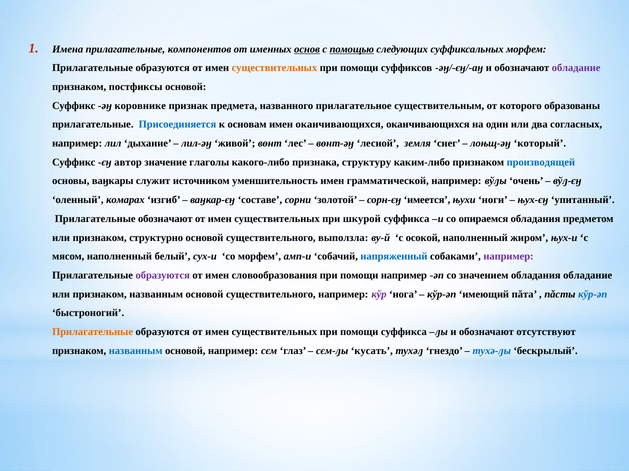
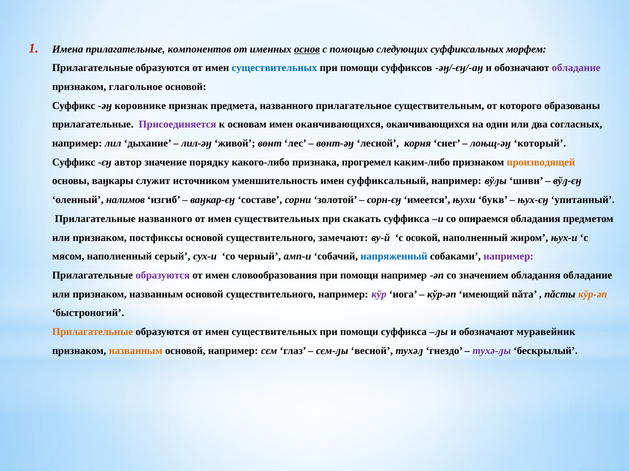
помощью underline: present -> none (352, 49)
существительных colour: orange -> blue (274, 68)
постфиксы: постфиксы -> глагольное (136, 87)
Присоединяется colour: blue -> purple (178, 125)
земля: земля -> корня (418, 144)
глаголы: глаголы -> порядку (209, 162)
структуру: структуру -> прогремел (367, 162)
производящей colour: blue -> orange (541, 162)
грамматической: грамматической -> суффиксальный (388, 181)
очень: очень -> шиви (526, 181)
комарах: комарах -> налимов (125, 200)
ноги: ноги -> букв (493, 200)
Прилагательные обозначают: обозначают -> названного (165, 219)
шкурой: шкурой -> скакать (362, 219)
структурно: структурно -> постфиксы (156, 238)
выползла: выползла -> замечают (343, 238)
белый: белый -> серый (172, 257)
со морфем: морфем -> черный (259, 257)
кўр-əп colour: blue -> orange (593, 295)
отсутствуют: отсутствуют -> муравейник (546, 332)
названным colour: blue -> orange (136, 351)
кусать: кусать -> весной (372, 351)
тухǝ-ԓы colour: blue -> purple (492, 351)
